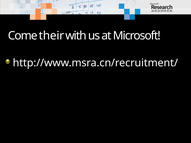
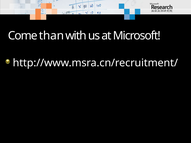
their: their -> than (51, 36)
